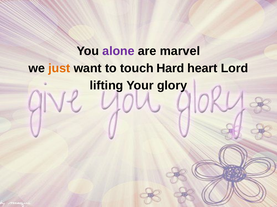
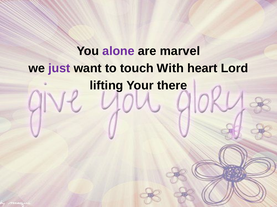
just colour: orange -> purple (59, 68)
Hard: Hard -> With (170, 68)
glory: glory -> there (172, 86)
